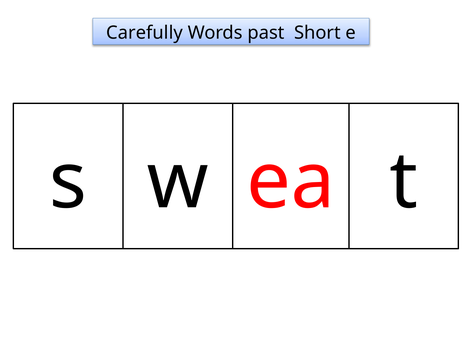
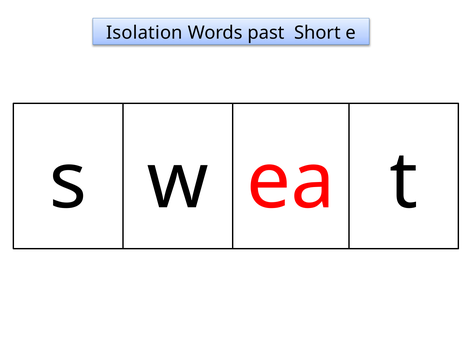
Carefully: Carefully -> Isolation (144, 33)
